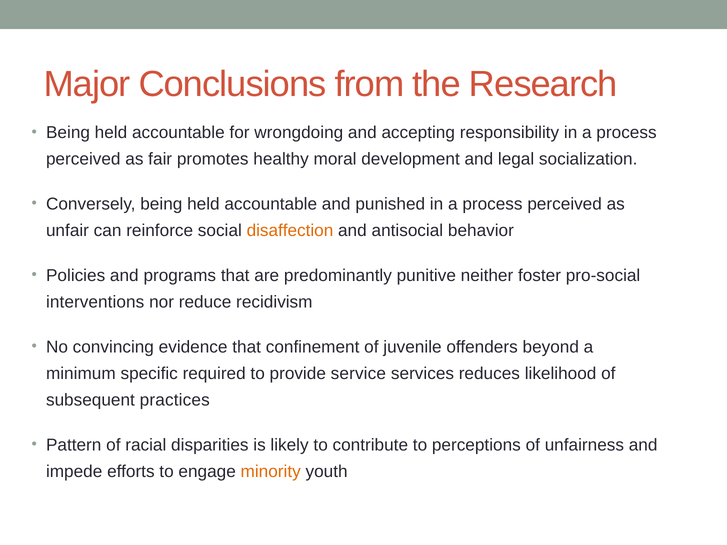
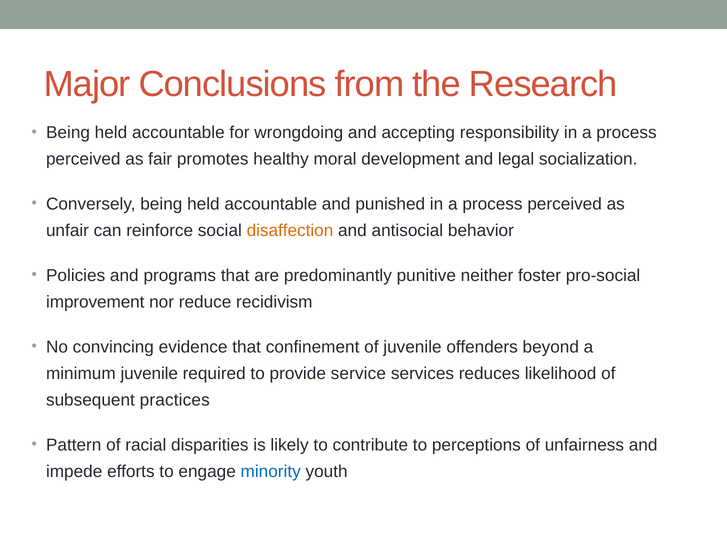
interventions: interventions -> improvement (95, 302)
minimum specific: specific -> juvenile (149, 374)
minority colour: orange -> blue (271, 472)
